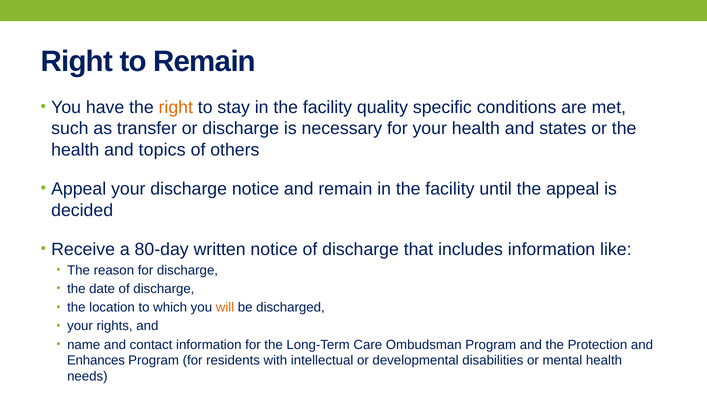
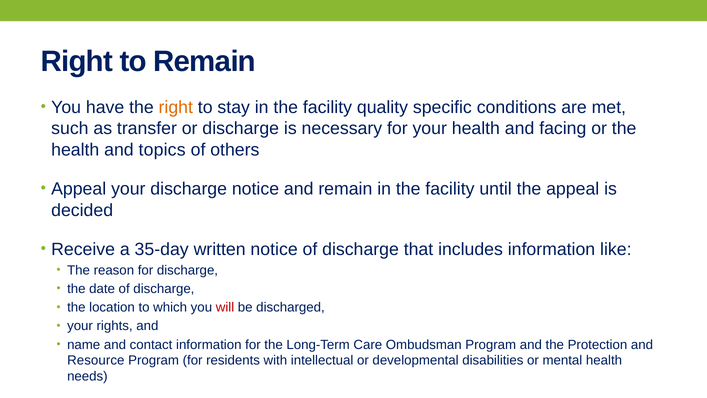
states: states -> facing (563, 129)
80-day: 80-day -> 35-day (162, 249)
will colour: orange -> red (225, 307)
Enhances: Enhances -> Resource (96, 360)
